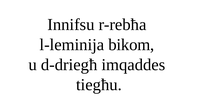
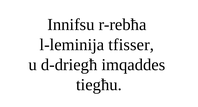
bikom: bikom -> tfisser (131, 44)
